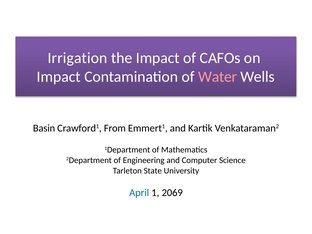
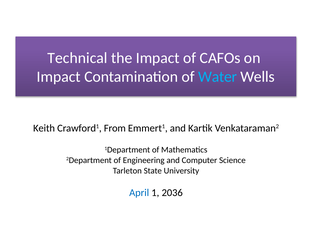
Irrigation: Irrigation -> Technical (78, 58)
Water colour: pink -> light blue (218, 77)
Basin: Basin -> Keith (44, 128)
2069: 2069 -> 2036 (172, 193)
